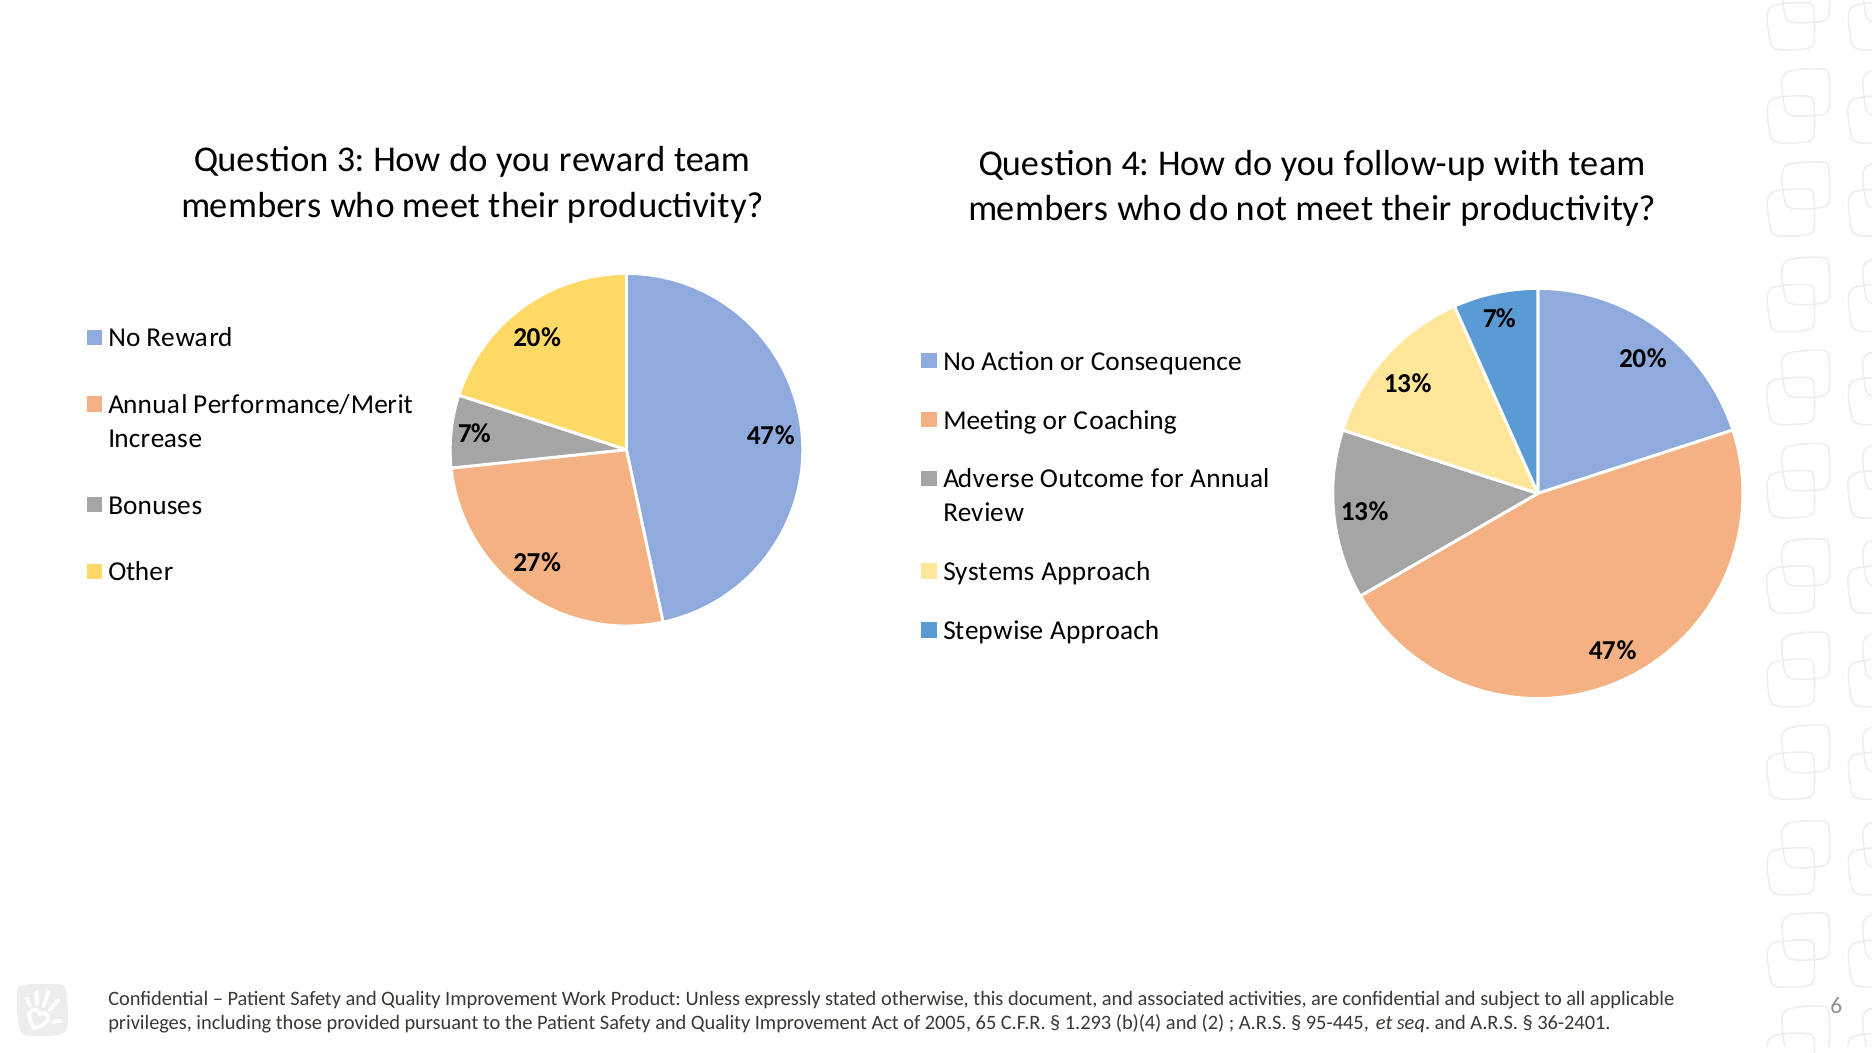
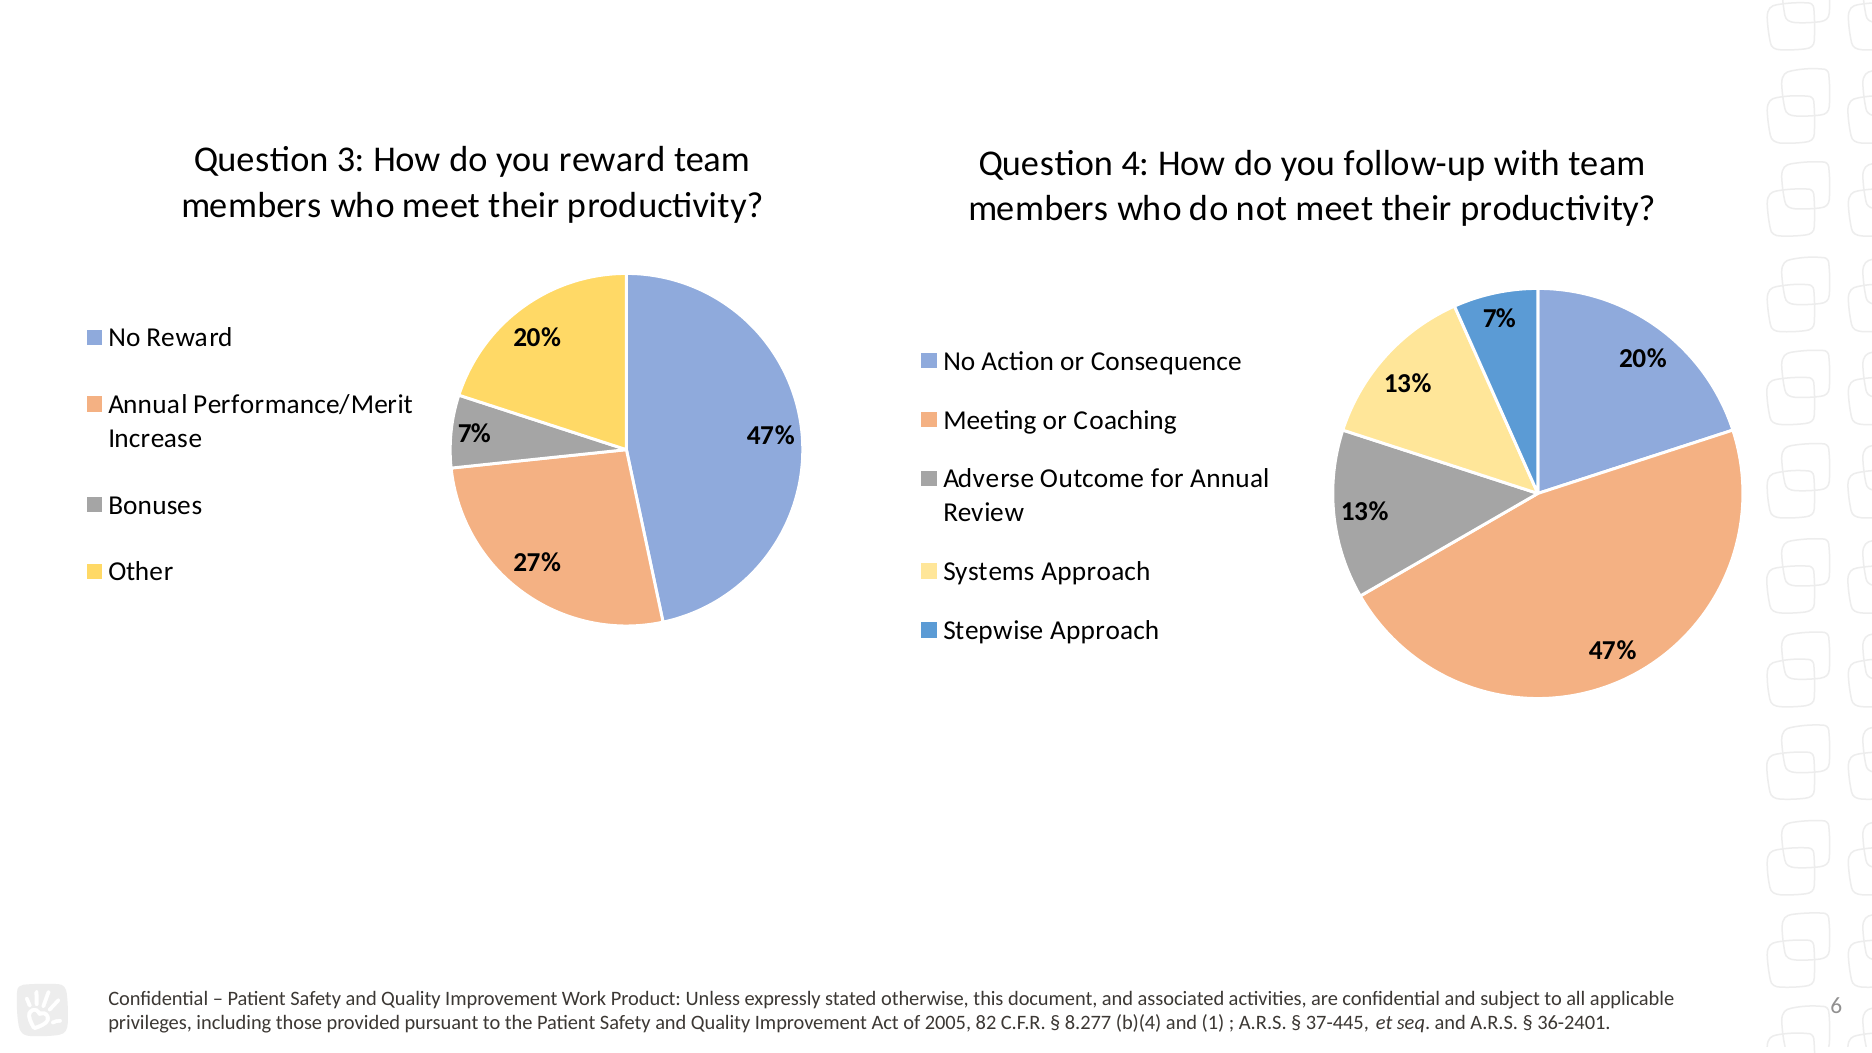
65: 65 -> 82 (986, 1023)
1.293: 1.293 -> 8.277 (1088, 1023)
2: 2 -> 1 (1213, 1023)
95-445: 95-445 -> 37-445 (1337, 1023)
